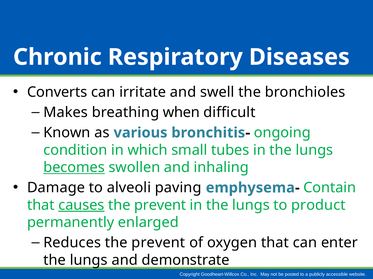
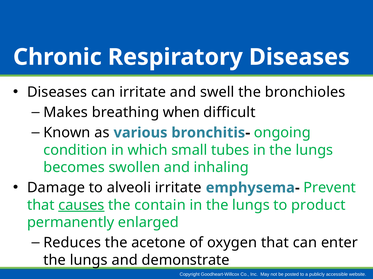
Converts: Converts -> Diseases (57, 92)
becomes underline: present -> none (74, 168)
alveoli paving: paving -> irritate (178, 188)
Contain: Contain -> Prevent (330, 188)
prevent: prevent -> contain (160, 206)
Reduces the prevent: prevent -> acetone (158, 243)
